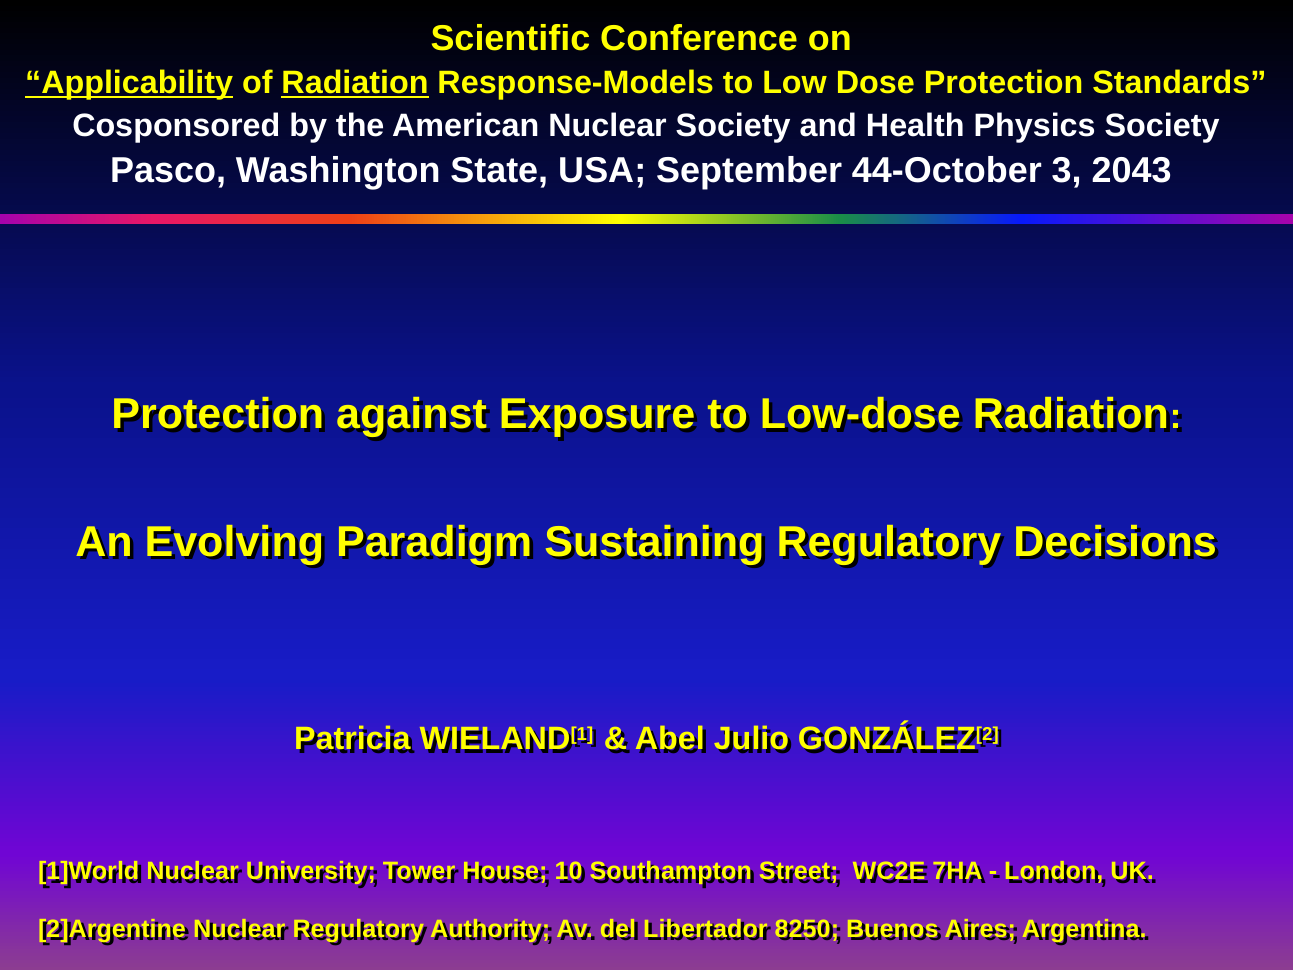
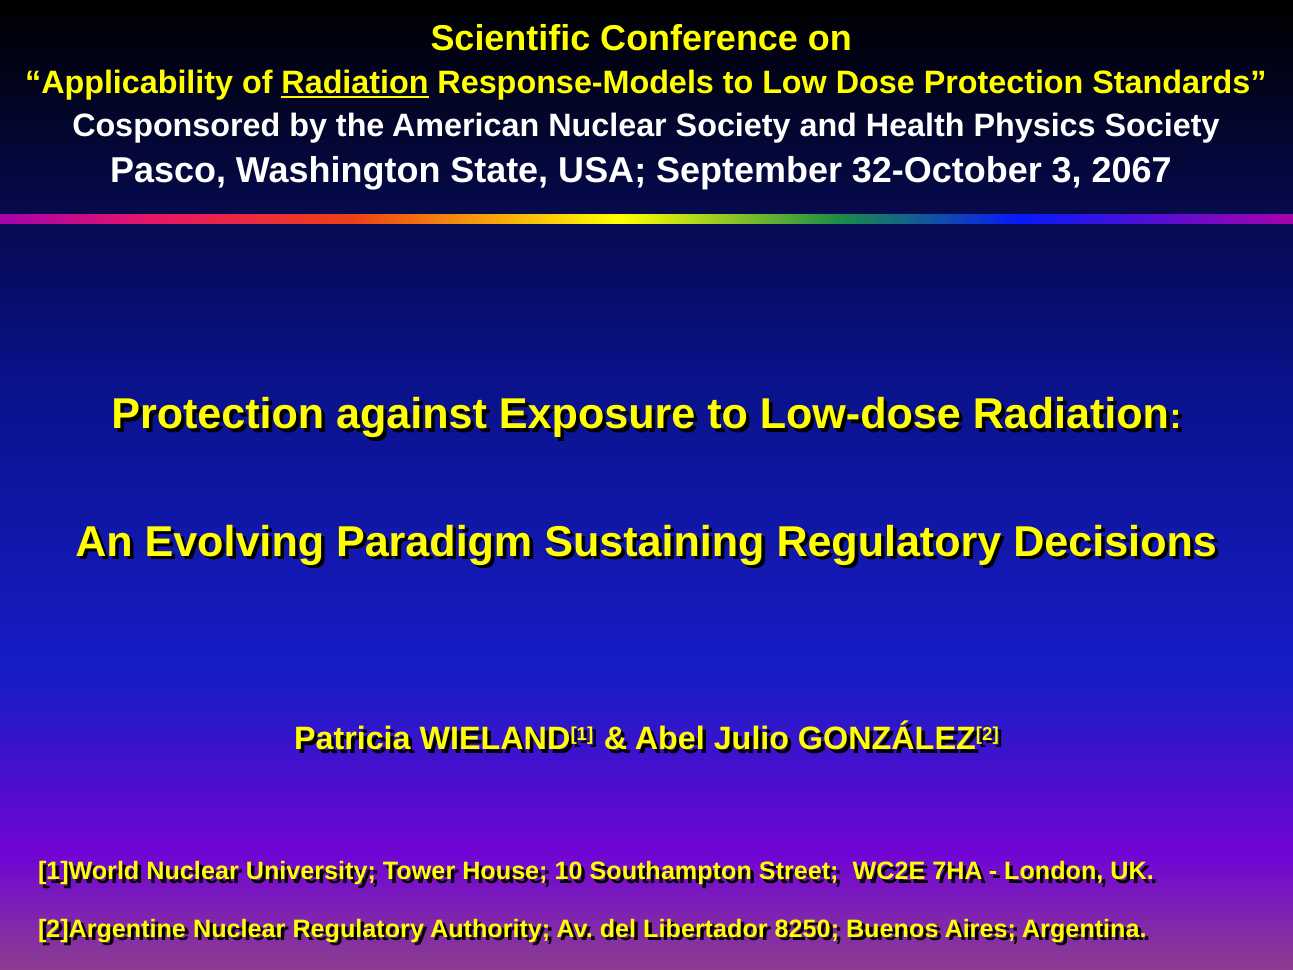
Applicability underline: present -> none (129, 83)
44-October: 44-October -> 32-October (947, 171)
2043: 2043 -> 2067 (1132, 171)
